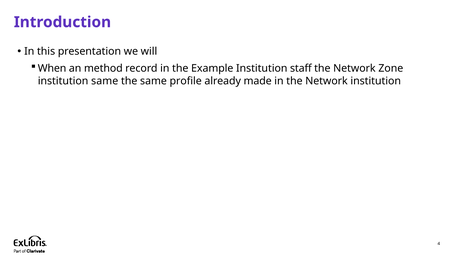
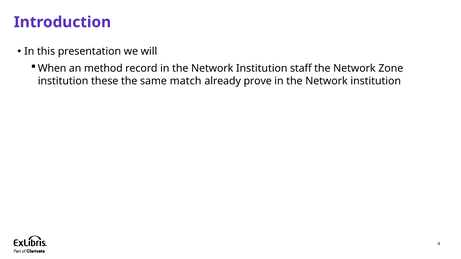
record in the Example: Example -> Network (212, 69)
institution same: same -> these (105, 81)
profile: profile -> match (186, 81)
made: made -> prove (258, 81)
